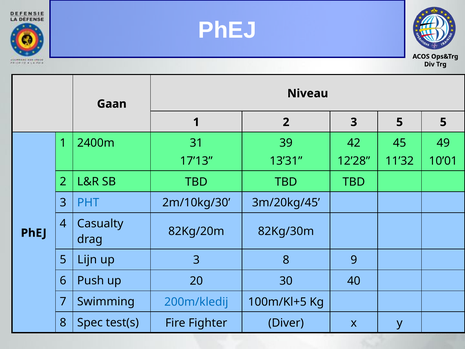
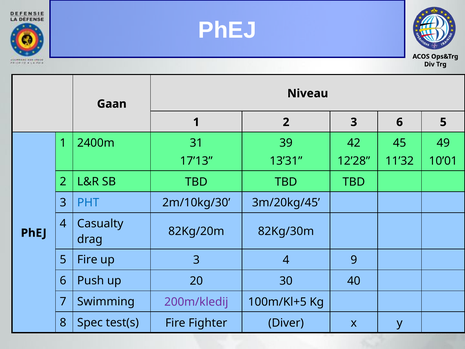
3 5: 5 -> 6 (400, 122)
5 Lijn: Lijn -> Fire (87, 260)
3 8: 8 -> 4 (286, 260)
200m/kledij colour: blue -> purple (196, 302)
